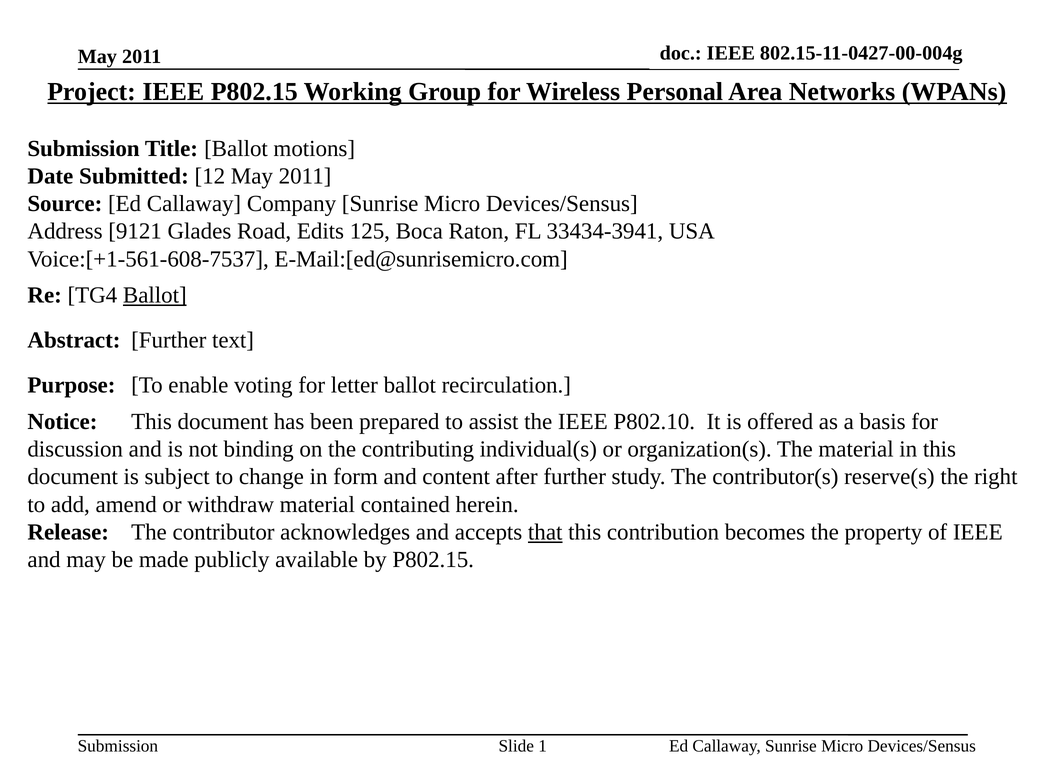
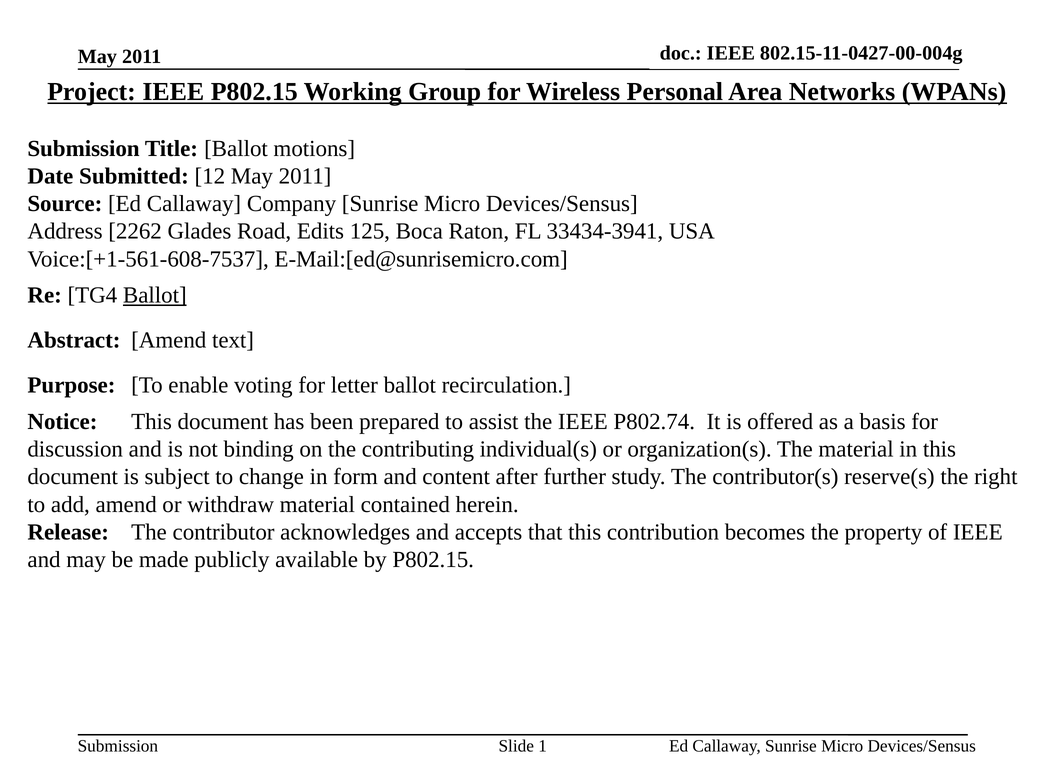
9121: 9121 -> 2262 (135, 231)
Abstract Further: Further -> Amend (169, 340)
P802.10: P802.10 -> P802.74 (654, 421)
that underline: present -> none (545, 532)
